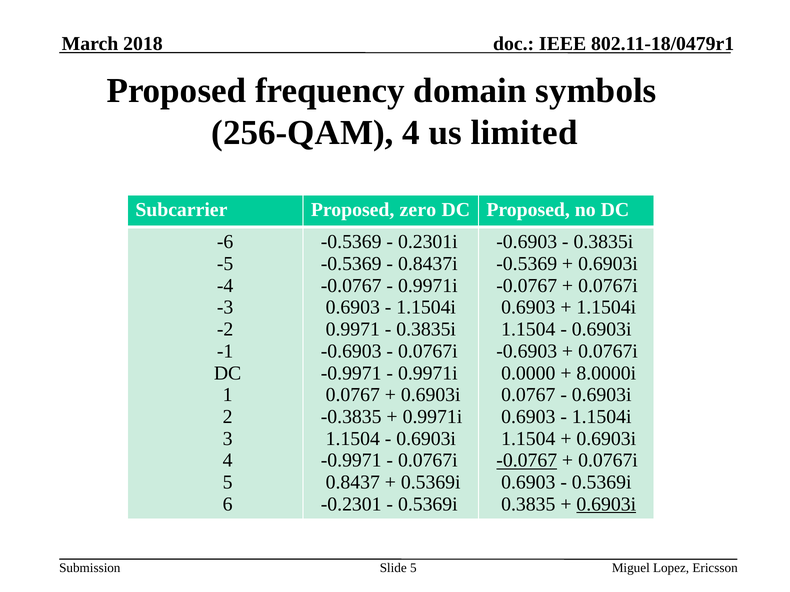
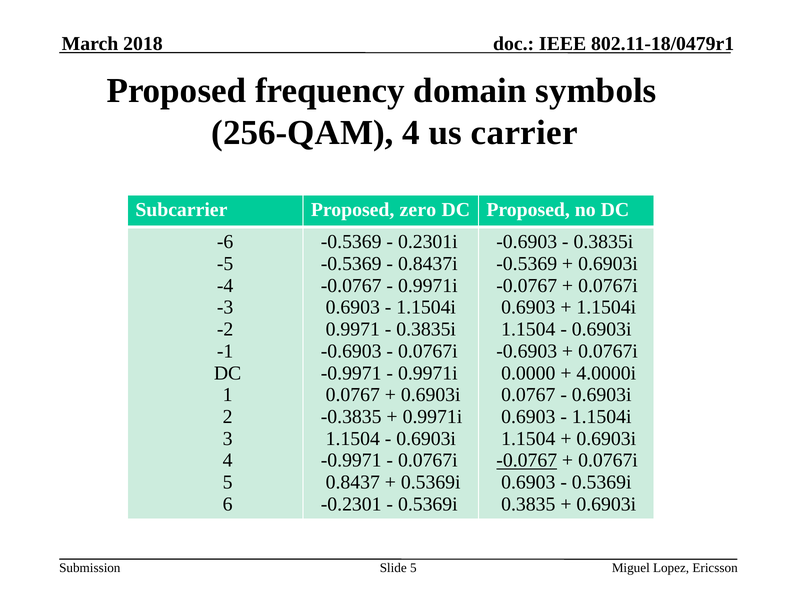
limited: limited -> carrier (524, 133)
8.0000i: 8.0000i -> 4.0000i (606, 373)
0.6903i underline: present -> none (606, 504)
